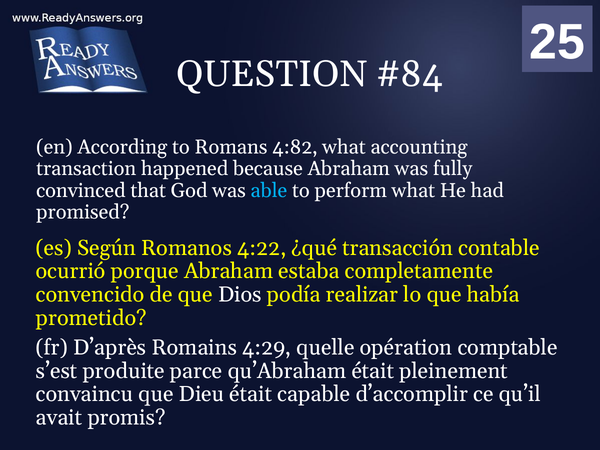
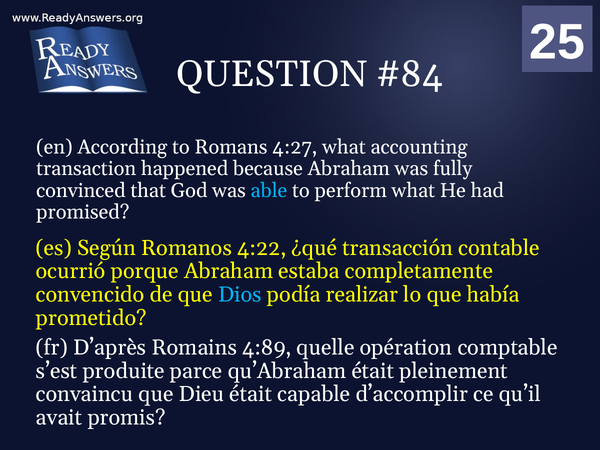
4:82: 4:82 -> 4:27 (295, 147)
Dios colour: white -> light blue (240, 295)
4:29: 4:29 -> 4:89 (267, 347)
